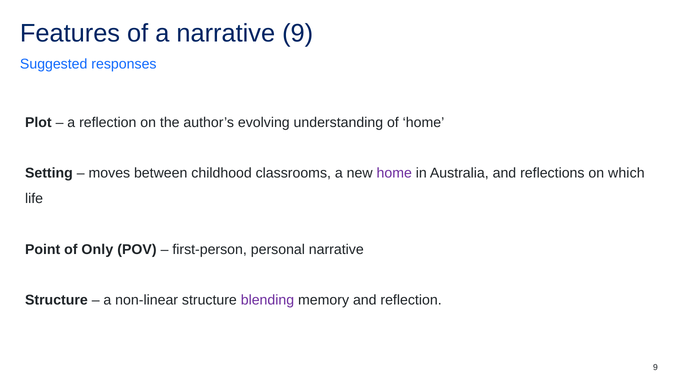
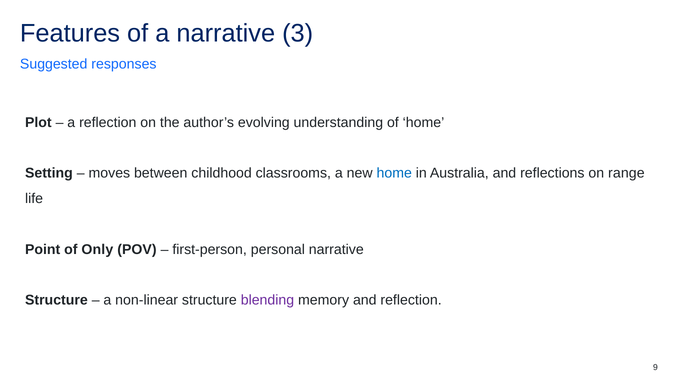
narrative 9: 9 -> 3 (298, 34)
home colour: purple -> blue (394, 173)
which: which -> range (626, 173)
